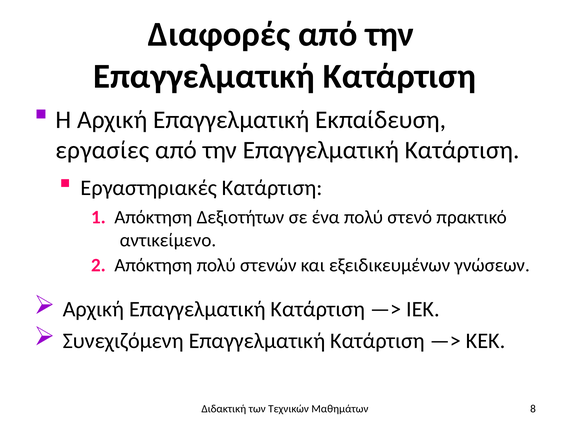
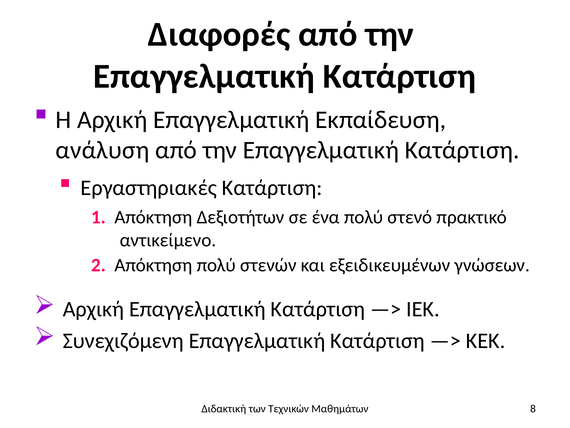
εργασίες: εργασίες -> ανάλυση (102, 150)
